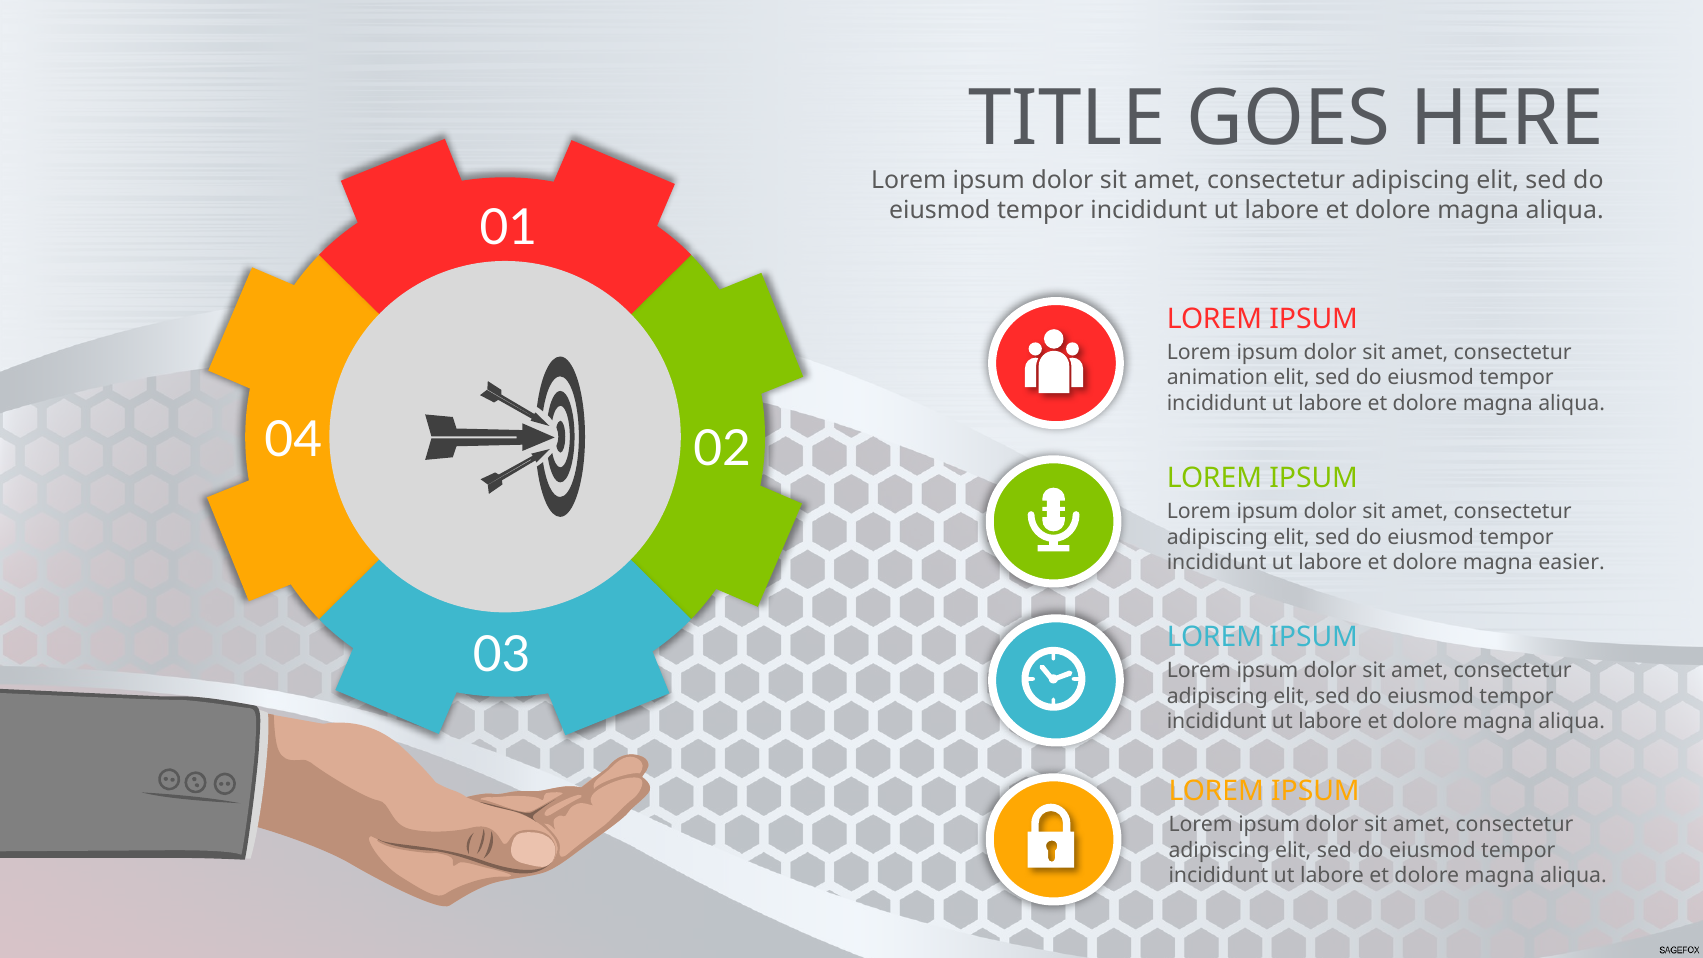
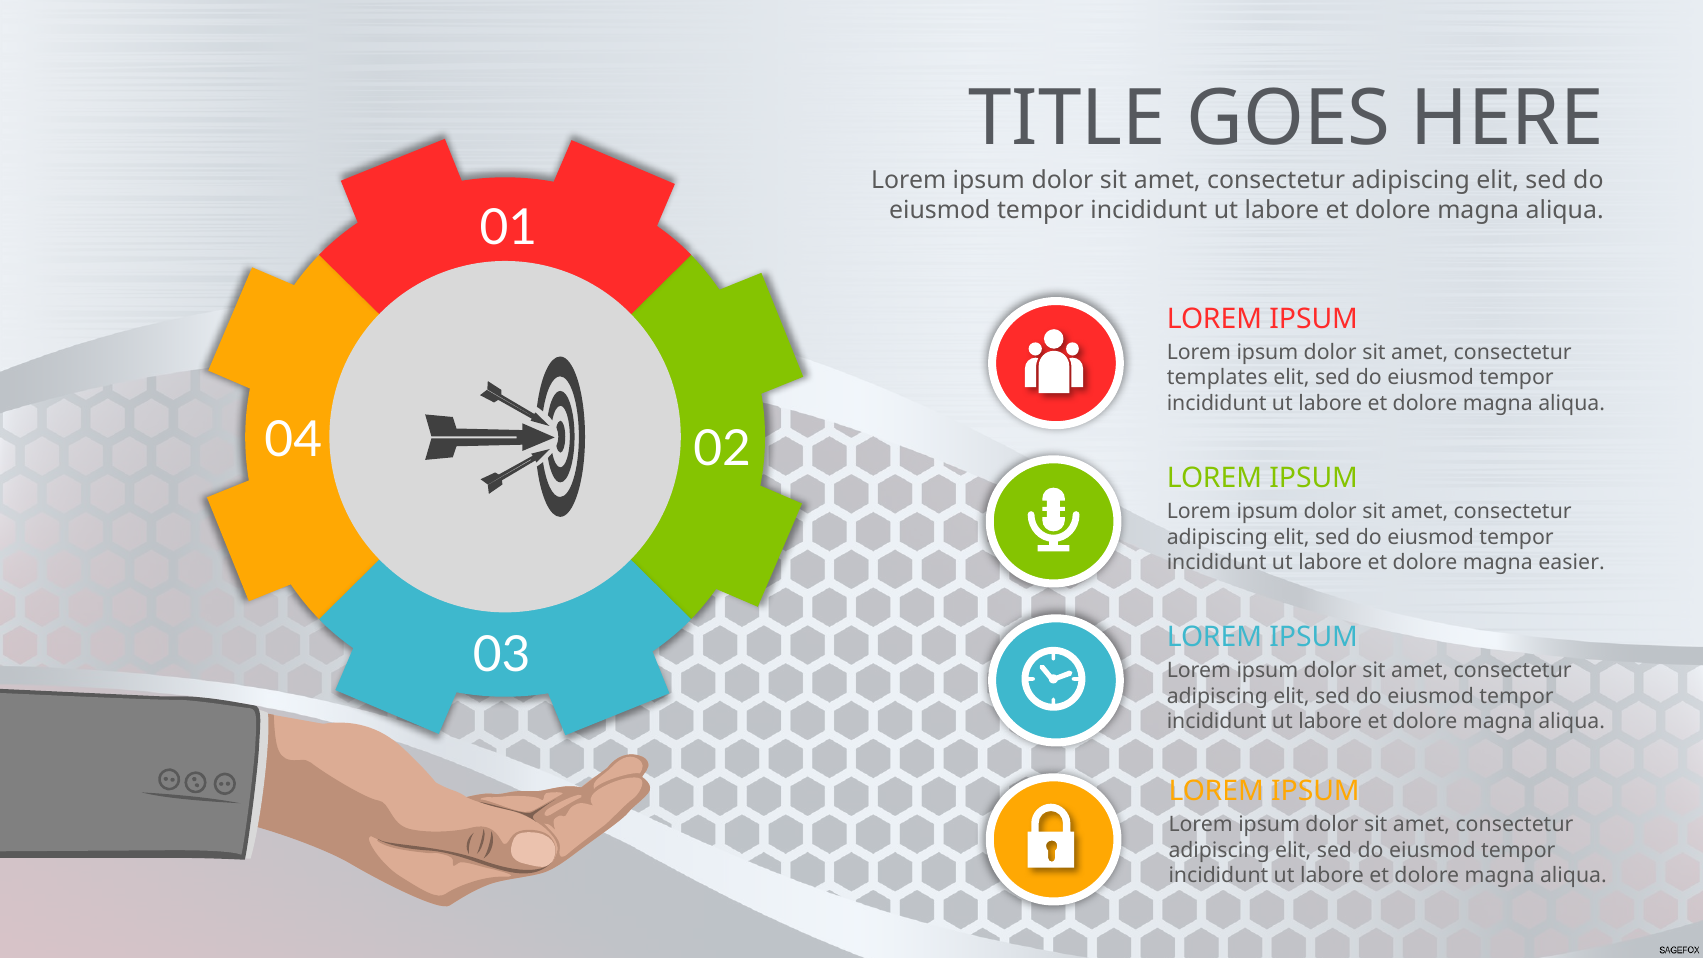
animation: animation -> templates (1217, 378)
